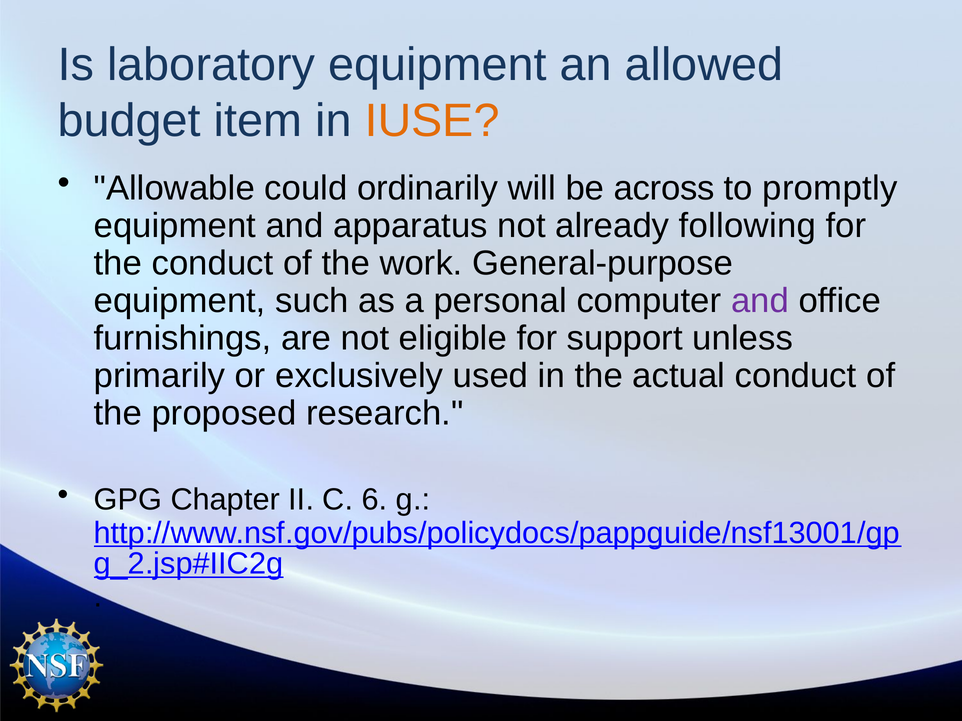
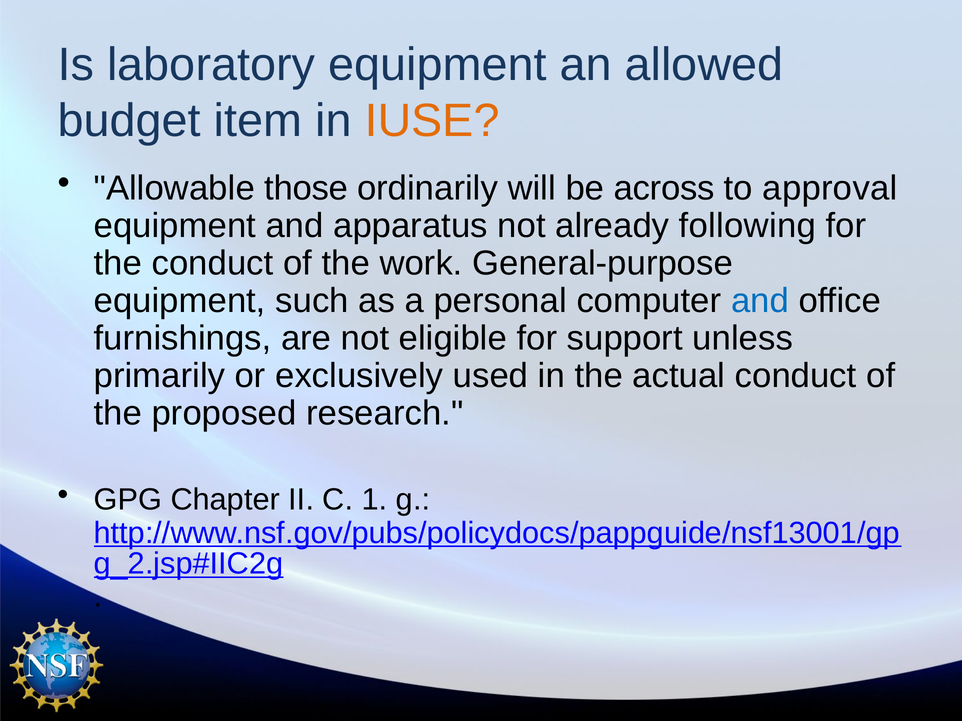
could: could -> those (306, 188)
promptly: promptly -> approval (830, 188)
and colour: purple -> blue (760, 301)
6: 6 -> 1 (375, 500)
